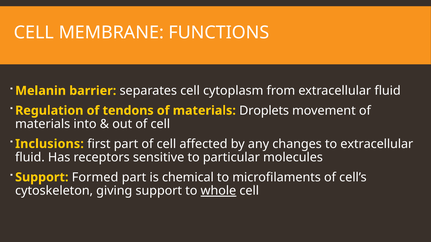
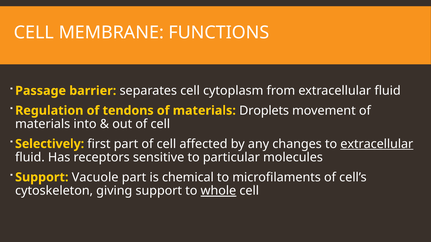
Melanin: Melanin -> Passage (41, 91)
Inclusions: Inclusions -> Selectively (50, 144)
extracellular underline: none -> present (377, 144)
Formed: Formed -> Vacuole (95, 178)
